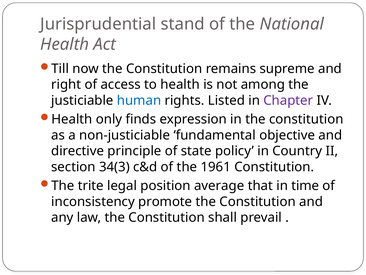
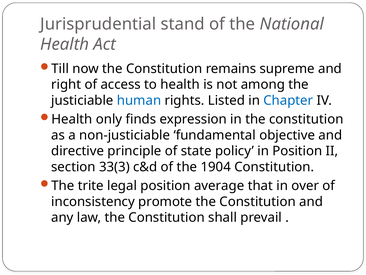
Chapter colour: purple -> blue (288, 100)
in Country: Country -> Position (297, 151)
34(3: 34(3 -> 33(3 (114, 167)
1961: 1961 -> 1904 (216, 167)
time: time -> over (305, 185)
